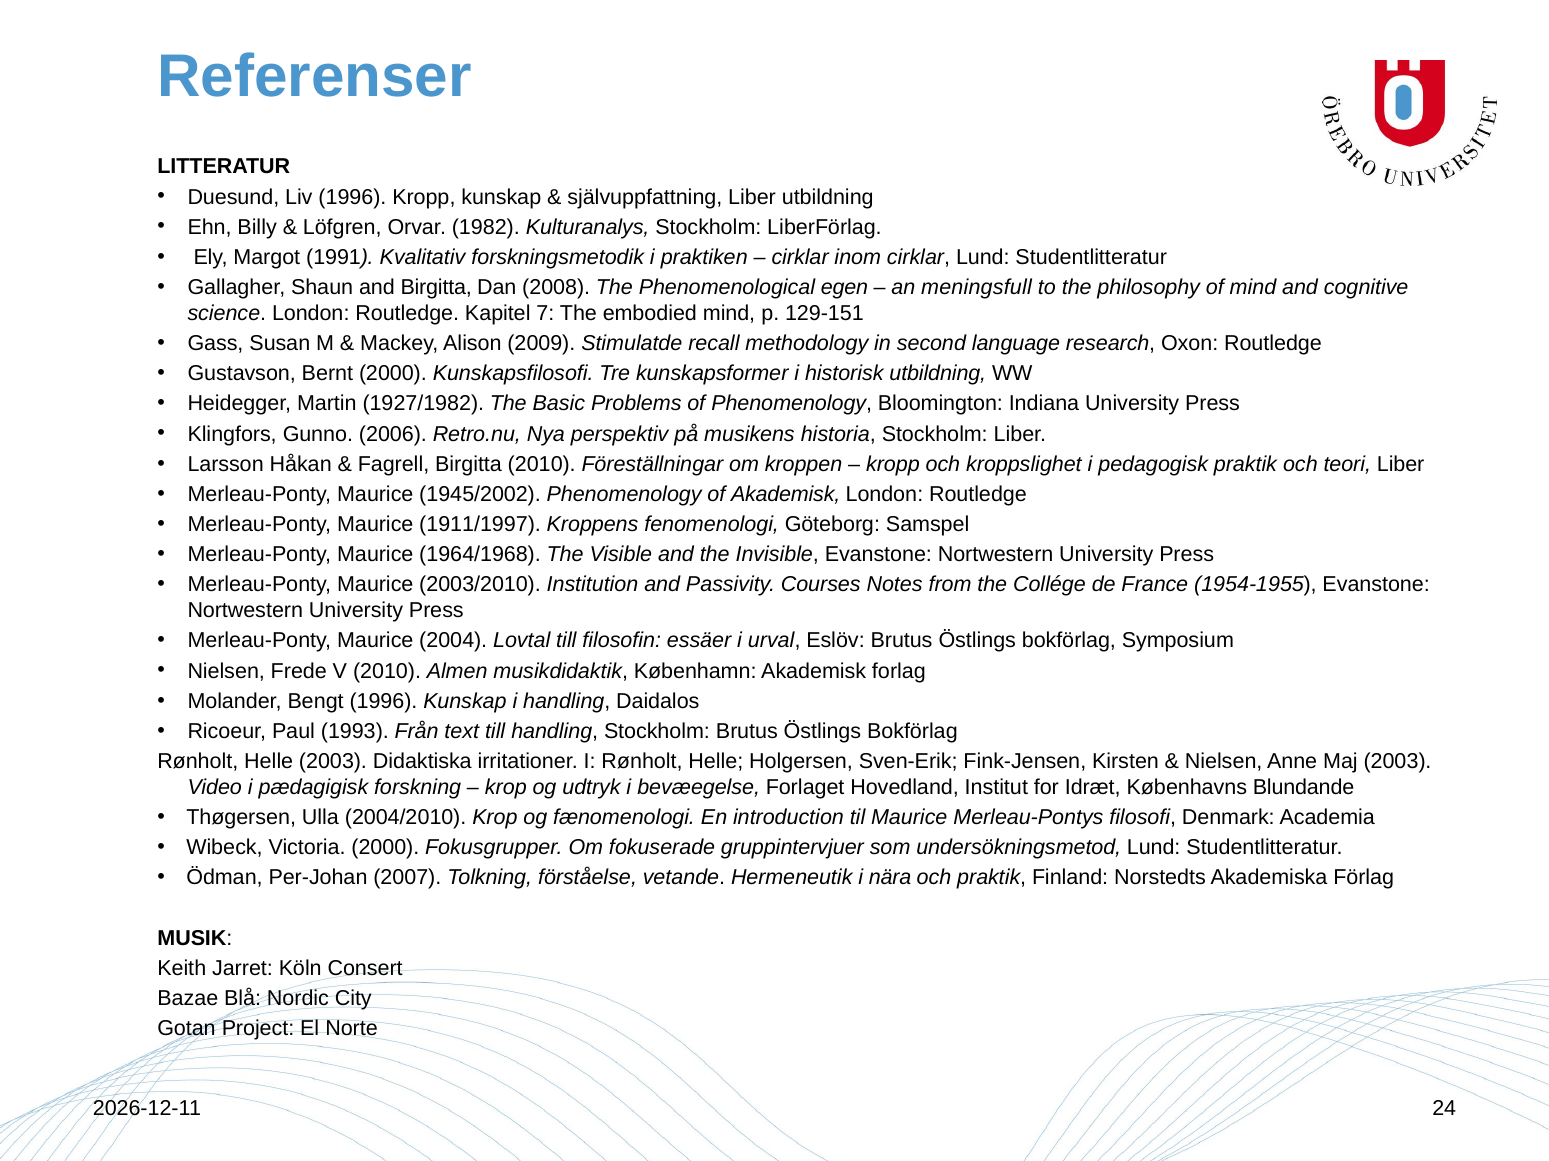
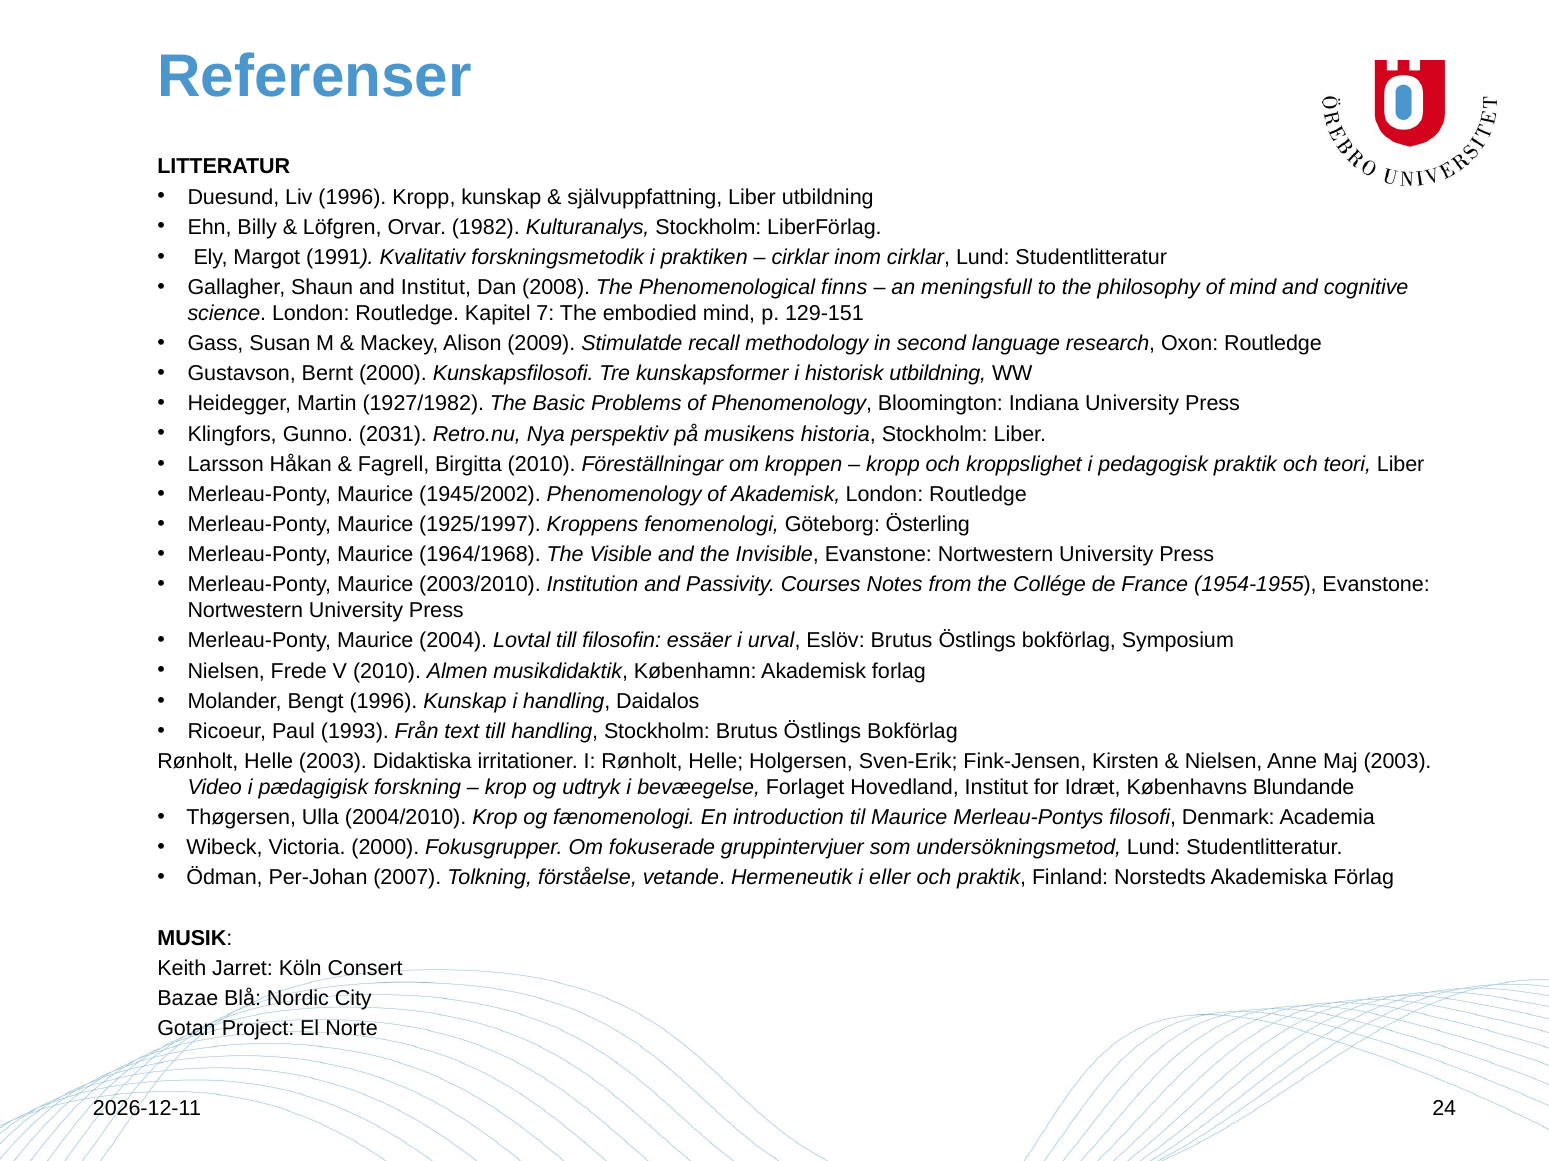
and Birgitta: Birgitta -> Institut (436, 288)
egen: egen -> finns (844, 288)
2006: 2006 -> 2031 (393, 434)
1911/1997: 1911/1997 -> 1925/1997 (480, 525)
Samspel: Samspel -> Österling (928, 525)
nära: nära -> eller (890, 878)
